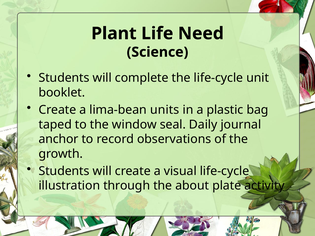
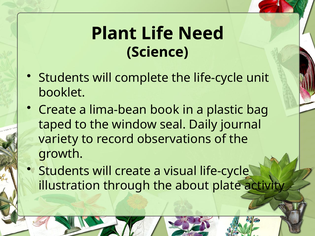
units: units -> book (165, 110)
anchor: anchor -> variety (58, 139)
